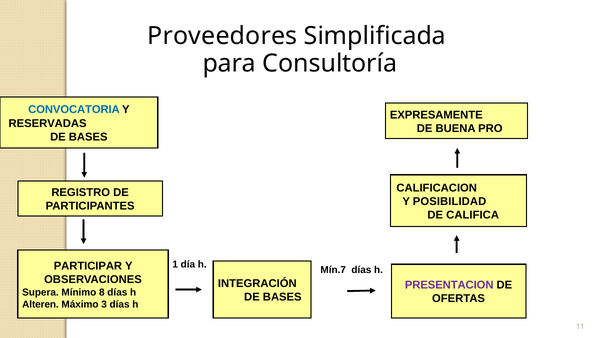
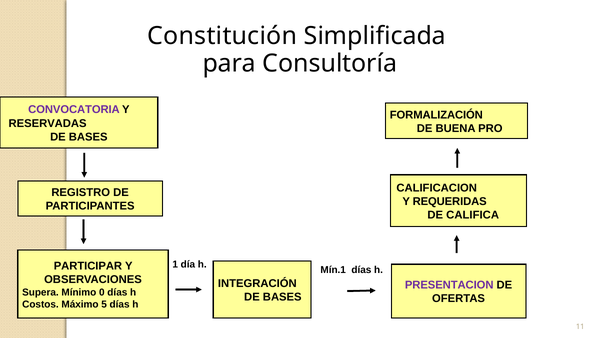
Proveedores: Proveedores -> Constitución (222, 36)
CONVOCATORIA colour: blue -> purple (74, 110)
EXPRESAMENTE: EXPRESAMENTE -> FORMALIZACIÓN (436, 115)
POSIBILIDAD: POSIBILIDAD -> REQUERIDAS (450, 201)
Mín.7: Mín.7 -> Mín.1 (333, 269)
8: 8 -> 0 (102, 292)
Alteren: Alteren -> Costos (40, 304)
3: 3 -> 5 (104, 304)
